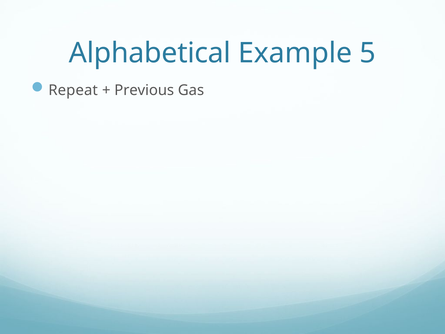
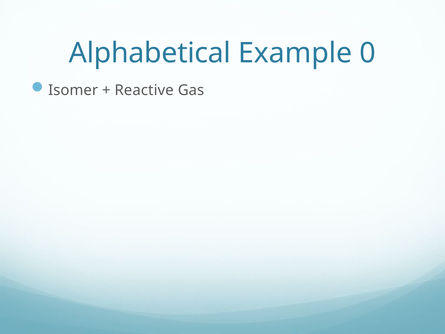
5: 5 -> 0 (368, 53)
Repeat: Repeat -> Isomer (73, 90)
Previous: Previous -> Reactive (144, 90)
